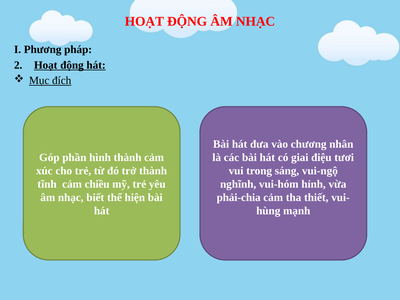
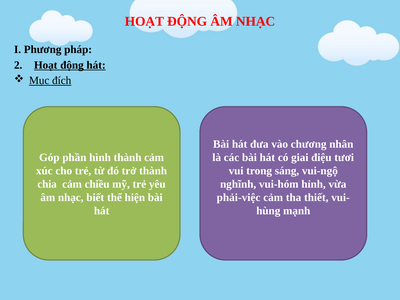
tĩnh: tĩnh -> chia (47, 184)
phải-chia: phải-chia -> phải-việc (239, 197)
